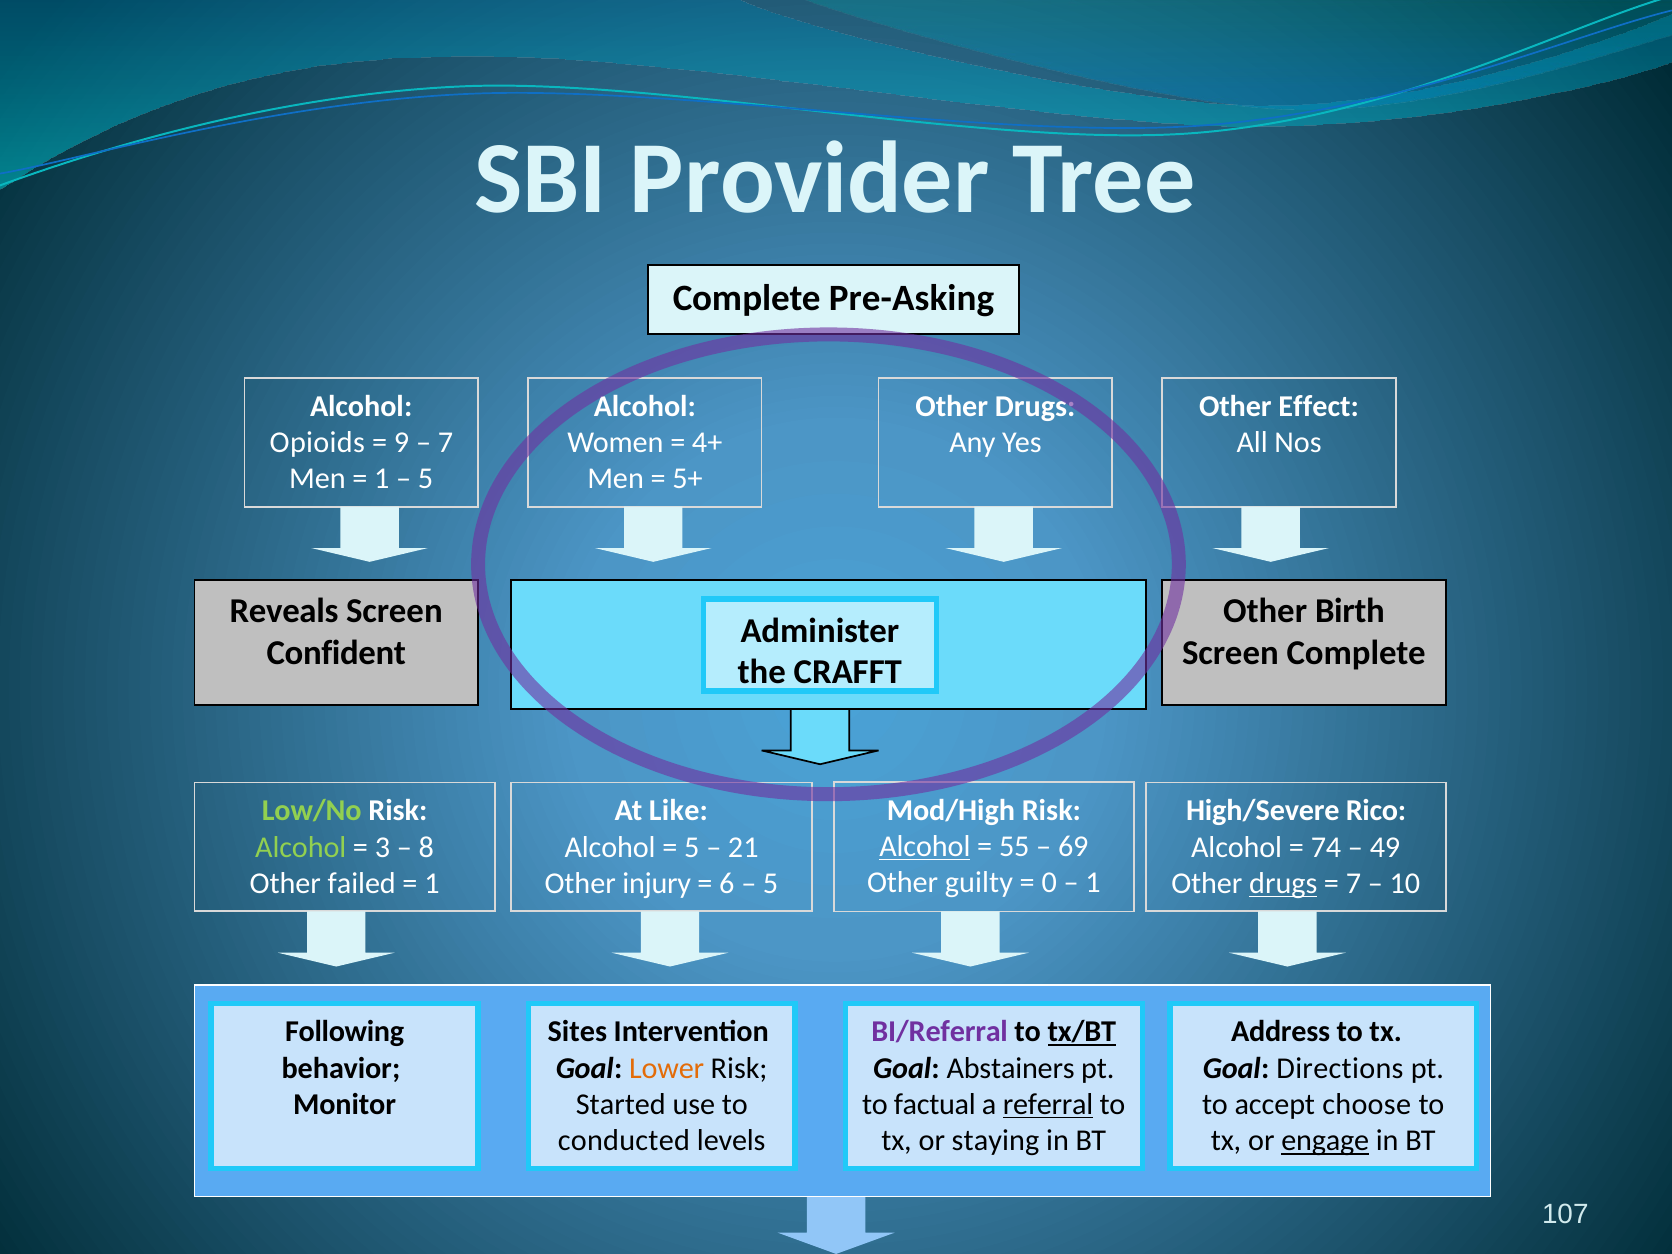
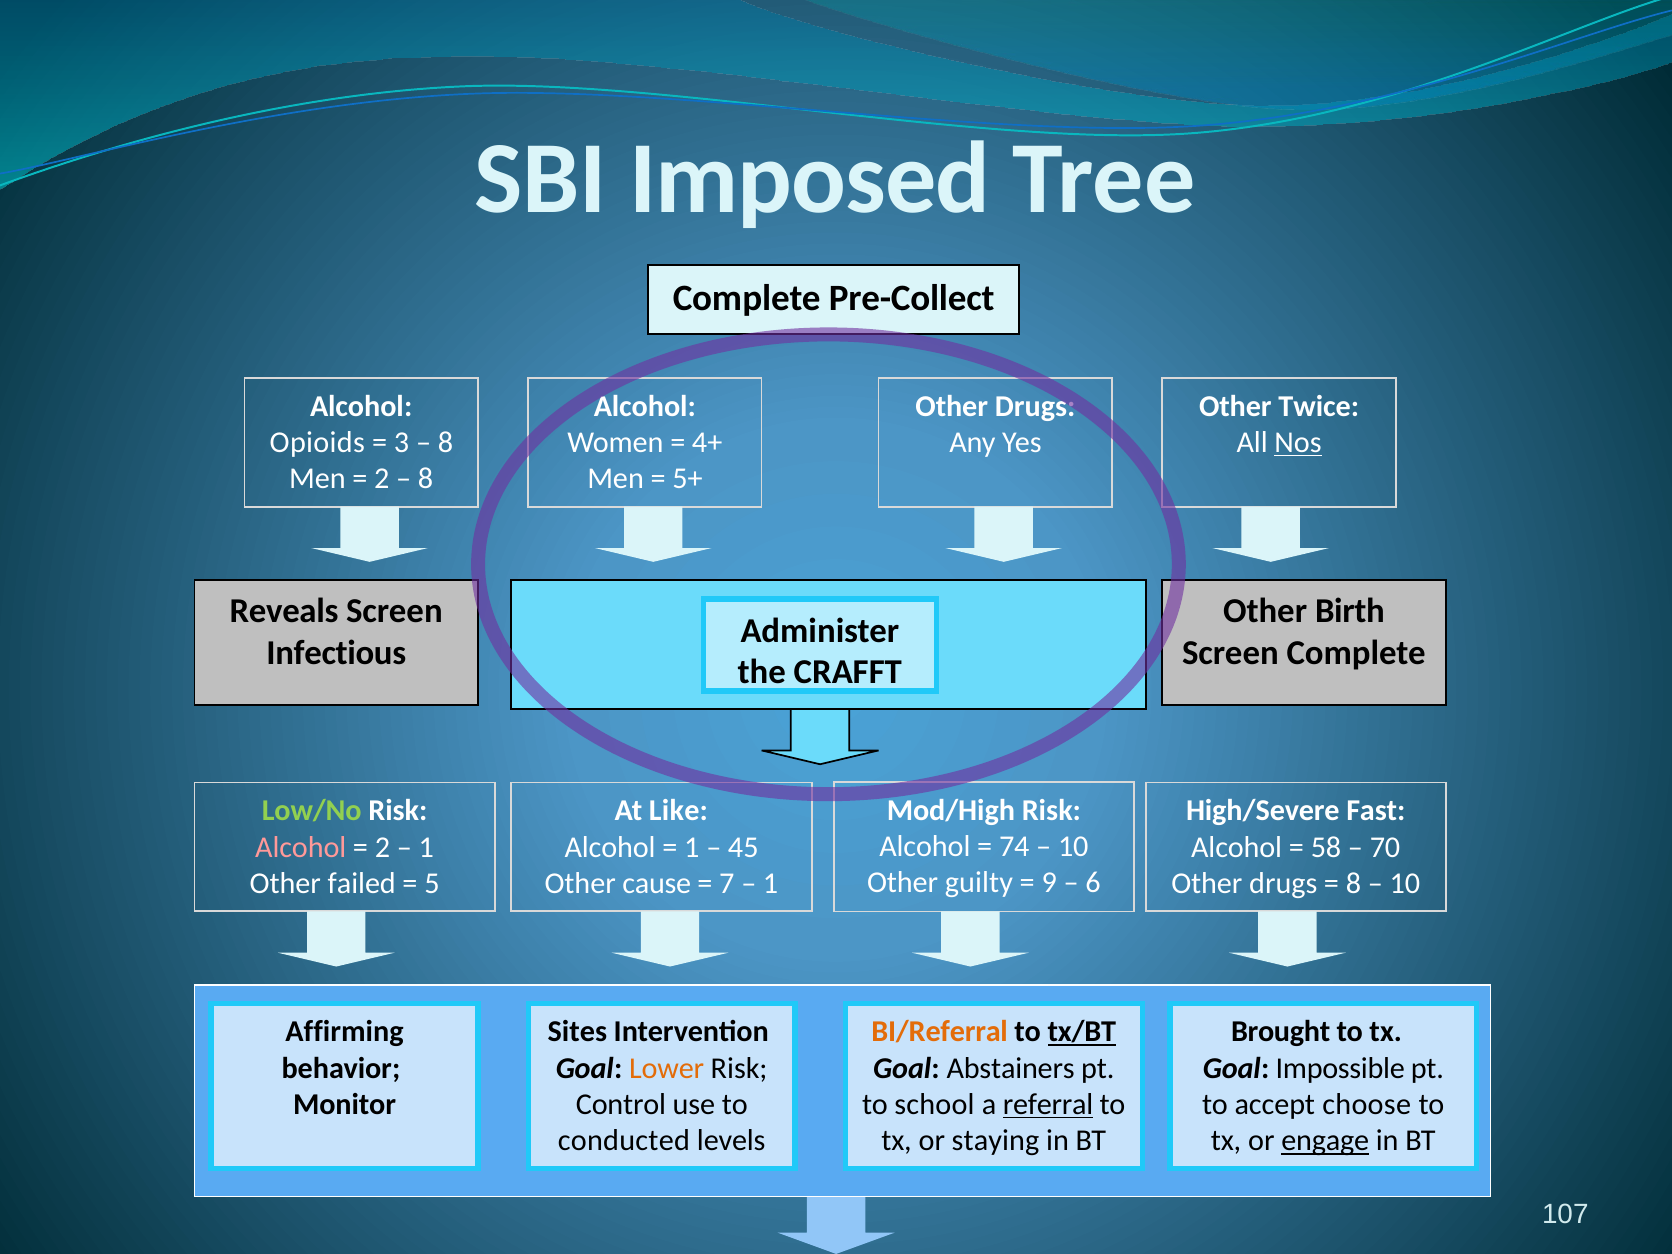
Provider: Provider -> Imposed (810, 179)
Pre-Asking: Pre-Asking -> Pre-Collect (912, 298)
Effect: Effect -> Twice (1319, 406)
9: 9 -> 3 (402, 443)
7: 7 -> 8 (446, 443)
Nos underline: none -> present (1298, 443)
1: 1 -> 2 (382, 479)
5: 5 -> 8 (426, 479)
Confident: Confident -> Infectious (336, 653)
Rico: Rico -> Fast (1376, 811)
Alcohol underline: present -> none (925, 846)
55: 55 -> 74 (1014, 846)
69: 69 -> 10 (1073, 846)
Alcohol colour: light green -> pink (301, 847)
3: 3 -> 2 (382, 847)
8: 8 -> 1 (426, 847)
5: 5 -> 1 (692, 847)
21: 21 -> 45 (743, 847)
74: 74 -> 58 (1326, 847)
49: 49 -> 70 (1385, 847)
0: 0 -> 9 (1049, 883)
1: 1 -> 6 (1093, 883)
1: 1 -> 5 (432, 883)
injury: injury -> cause (657, 883)
6: 6 -> 7 (727, 883)
5: 5 -> 1 (771, 883)
drugs underline: present -> none (1283, 883)
7: 7 -> 8 (1354, 883)
Following: Following -> Affirming (344, 1032)
BI/Referral colour: purple -> orange (940, 1032)
Address: Address -> Brought (1281, 1032)
Directions: Directions -> Impossible (1340, 1068)
Started: Started -> Control (621, 1104)
factual: factual -> school (934, 1104)
